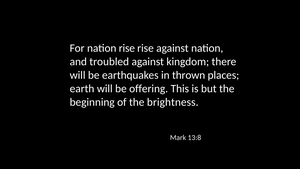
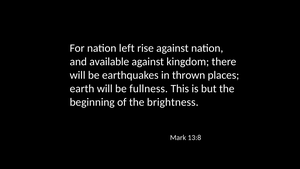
nation rise: rise -> left (127, 48)
troubled: troubled -> available (109, 62)
offering: offering -> fullness (149, 89)
